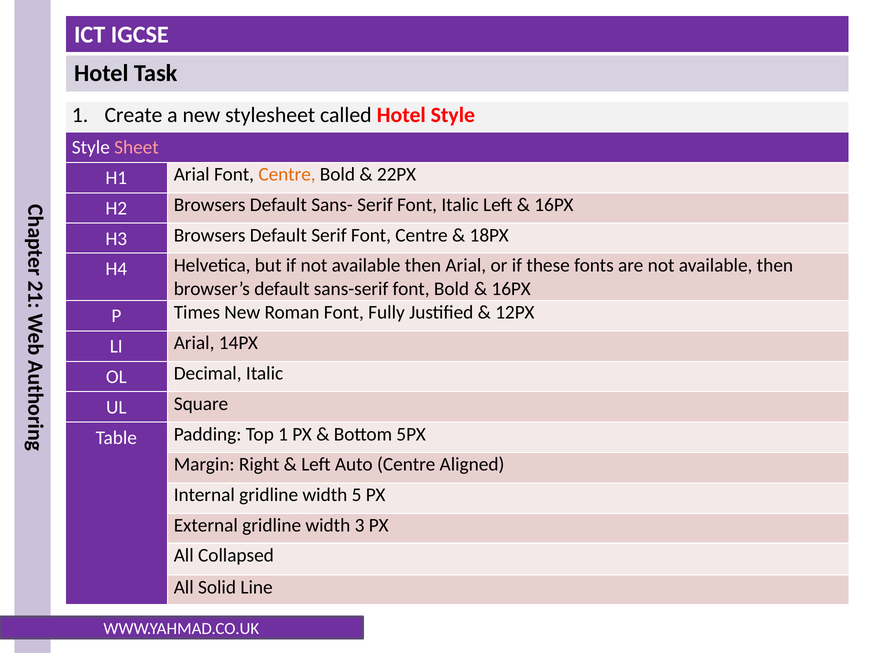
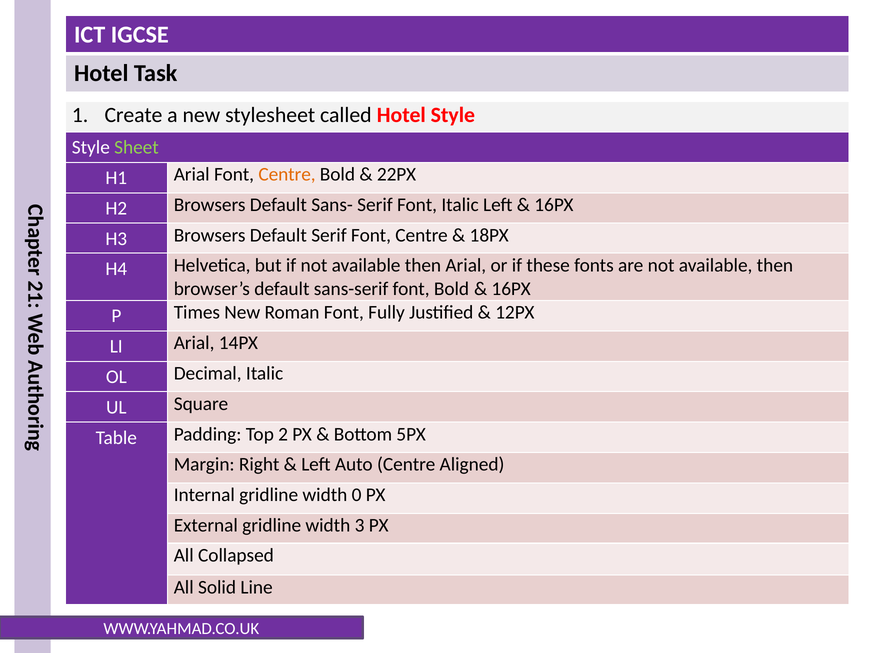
Sheet colour: pink -> light green (136, 148)
Top 1: 1 -> 2 (283, 434)
5: 5 -> 0 (357, 495)
